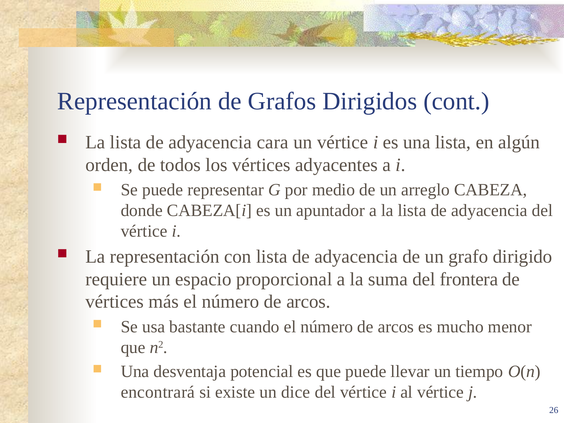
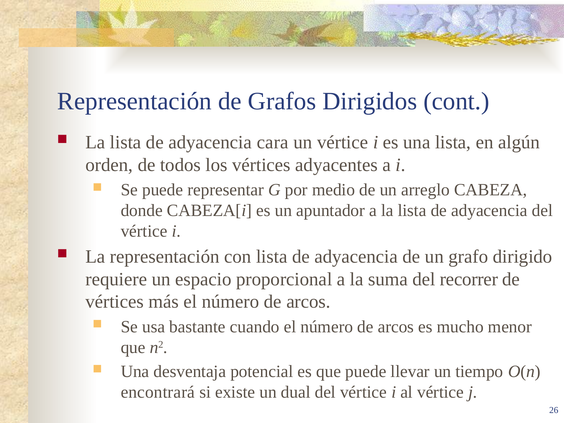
frontera: frontera -> recorrer (469, 279)
dice: dice -> dual (296, 392)
